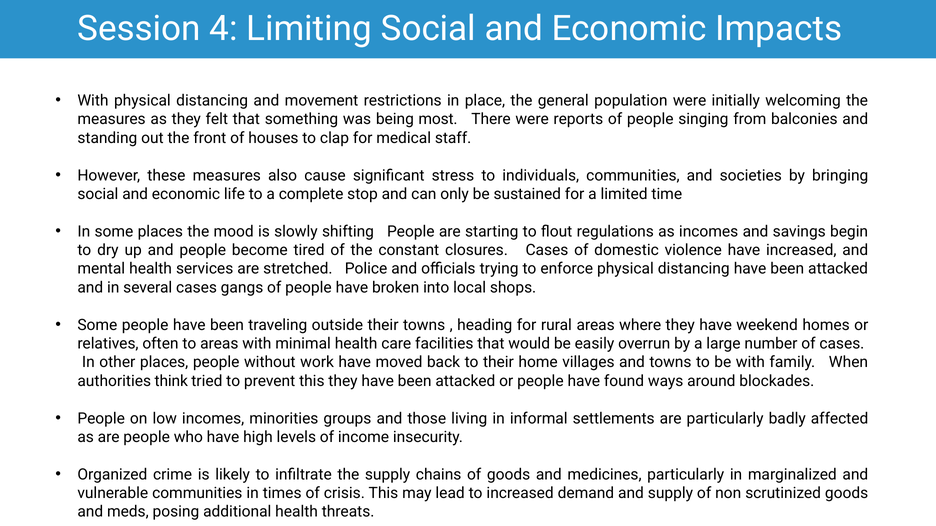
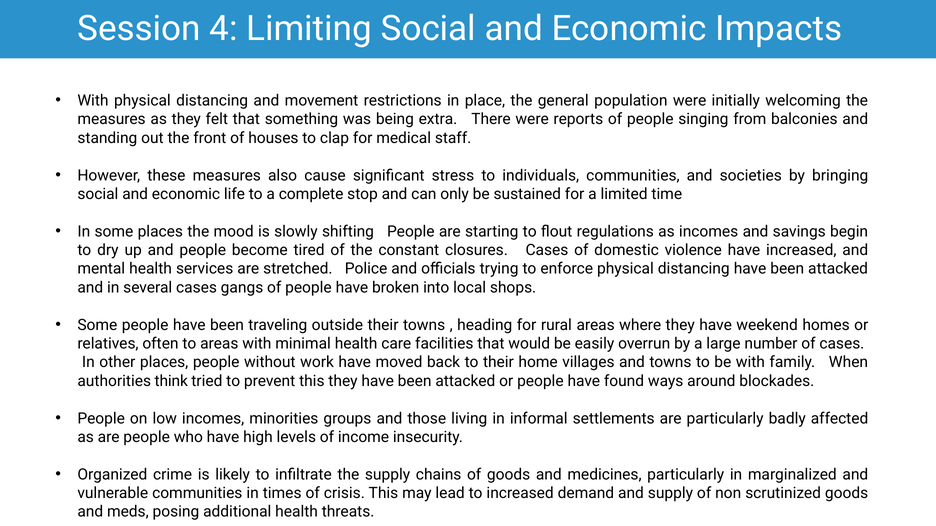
most: most -> extra (438, 119)
